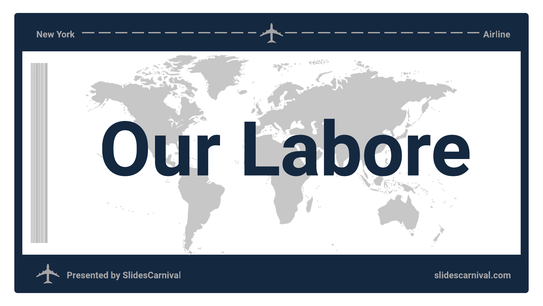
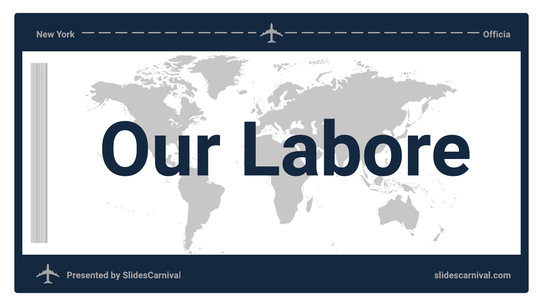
Airline: Airline -> Officia (497, 34)
